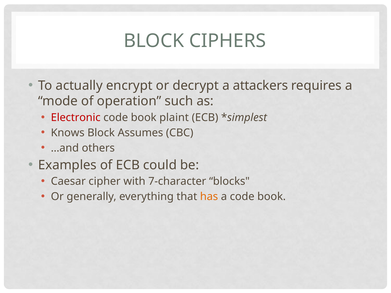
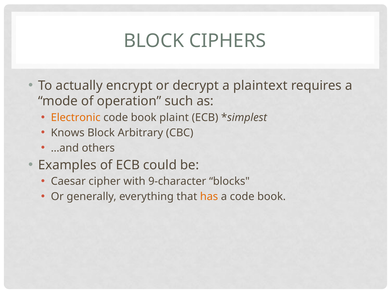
attackers: attackers -> plaintext (260, 86)
Electronic colour: red -> orange (76, 118)
Assumes: Assumes -> Arbitrary (140, 133)
7-character: 7-character -> 9-character (177, 182)
